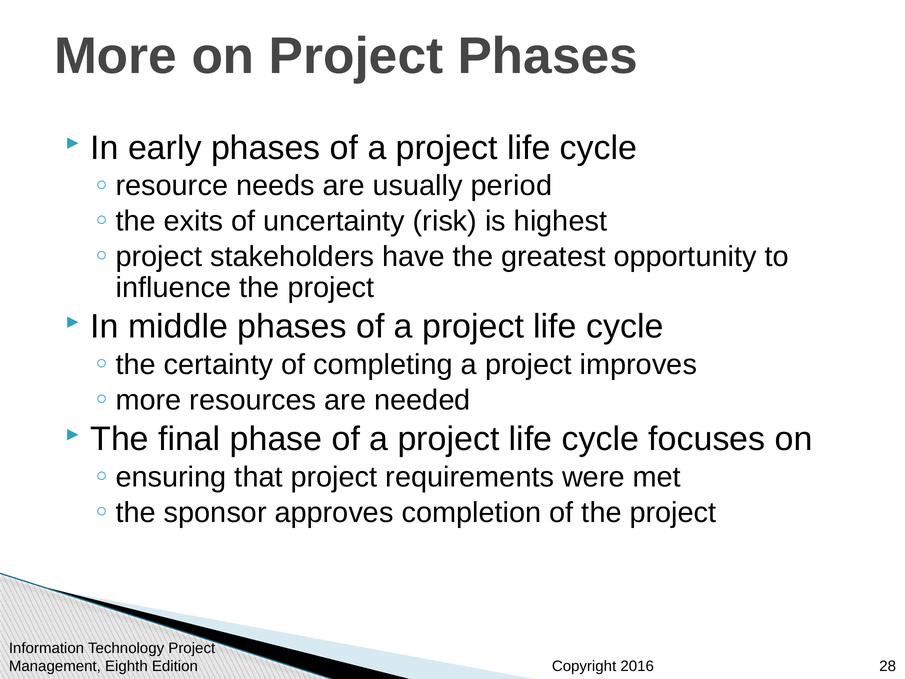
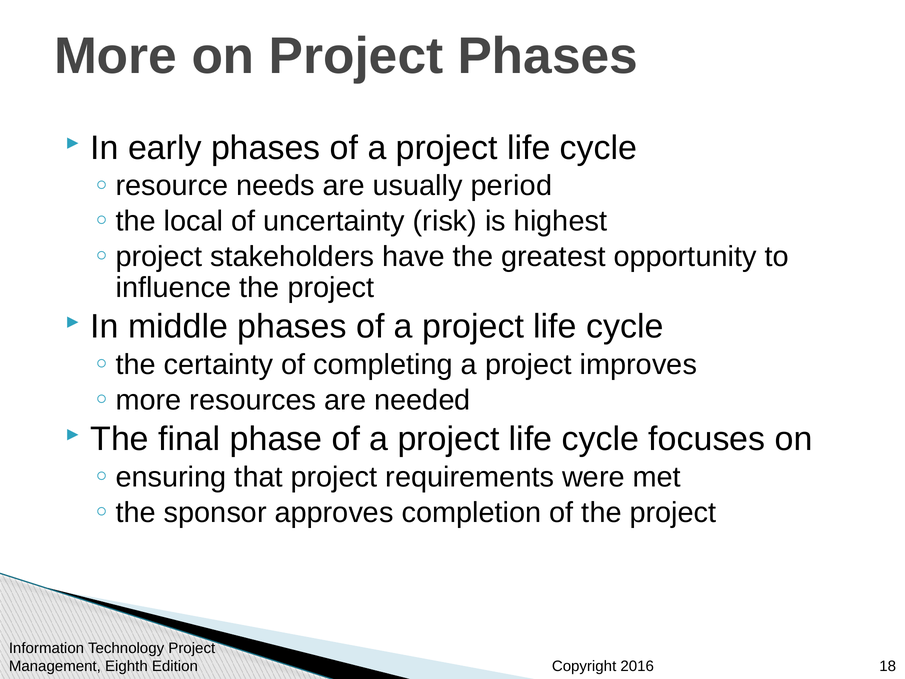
exits: exits -> local (194, 221)
28: 28 -> 18 (888, 666)
